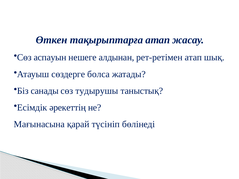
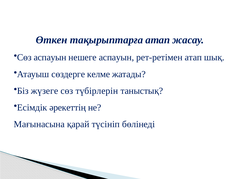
нешеге алдынан: алдынан -> аспауын (116, 57)
болса: болса -> келме (99, 74)
санады: санады -> жүзеге (45, 91)
тудырушы: тудырушы -> түбірлерін (97, 91)
